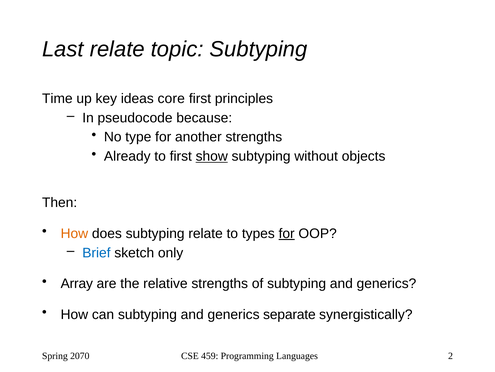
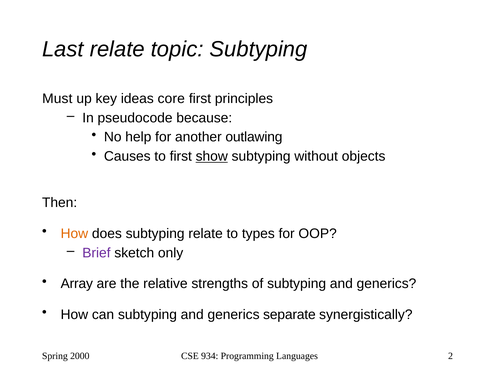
Time: Time -> Must (57, 98)
type: type -> help (138, 137)
another strengths: strengths -> outlawing (254, 137)
Already: Already -> Causes (127, 156)
for underline: present -> none (287, 233)
Brief colour: blue -> purple (96, 252)
2070: 2070 -> 2000 (80, 355)
459: 459 -> 934 (210, 355)
